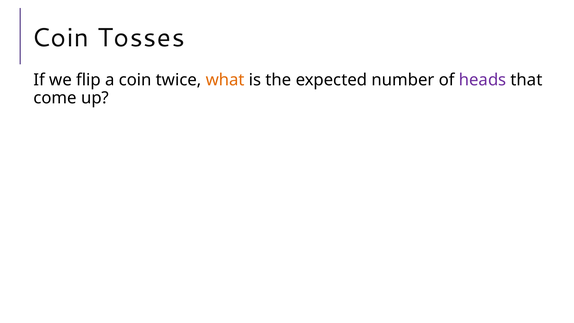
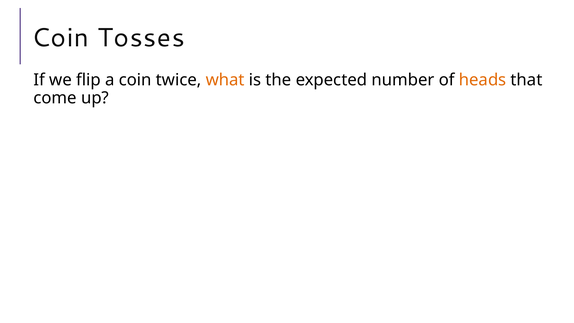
heads colour: purple -> orange (483, 80)
